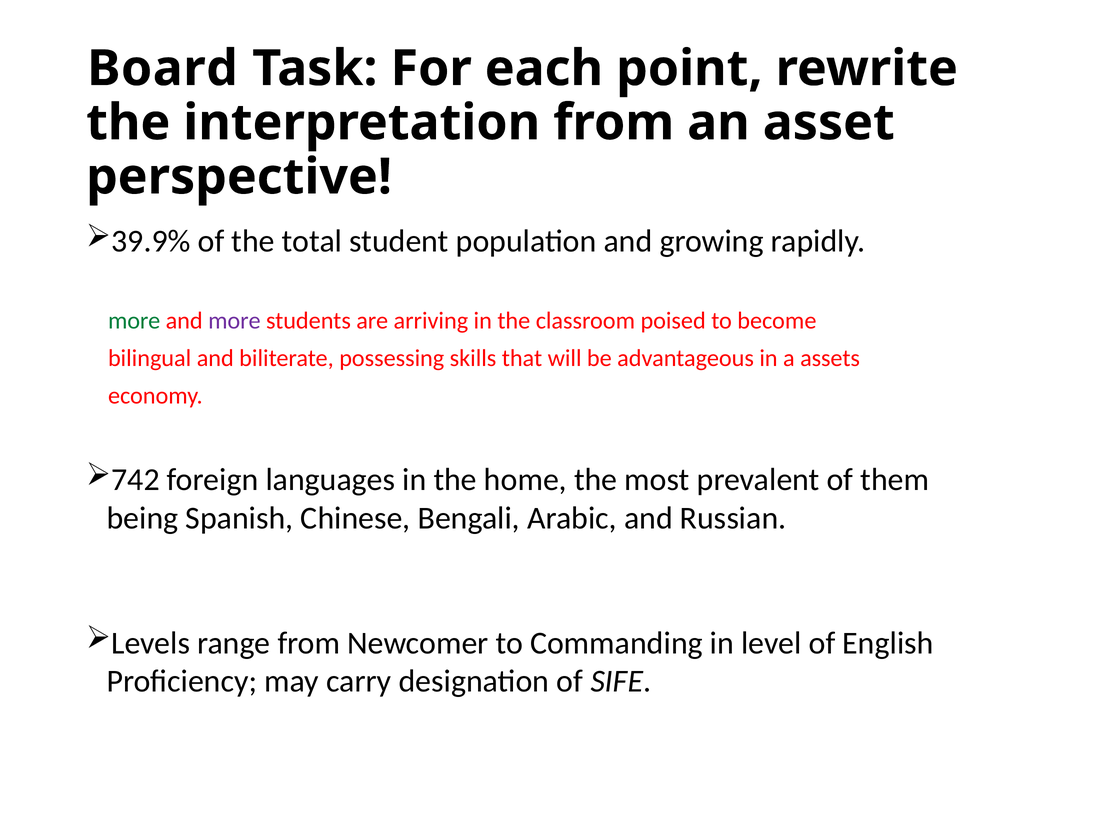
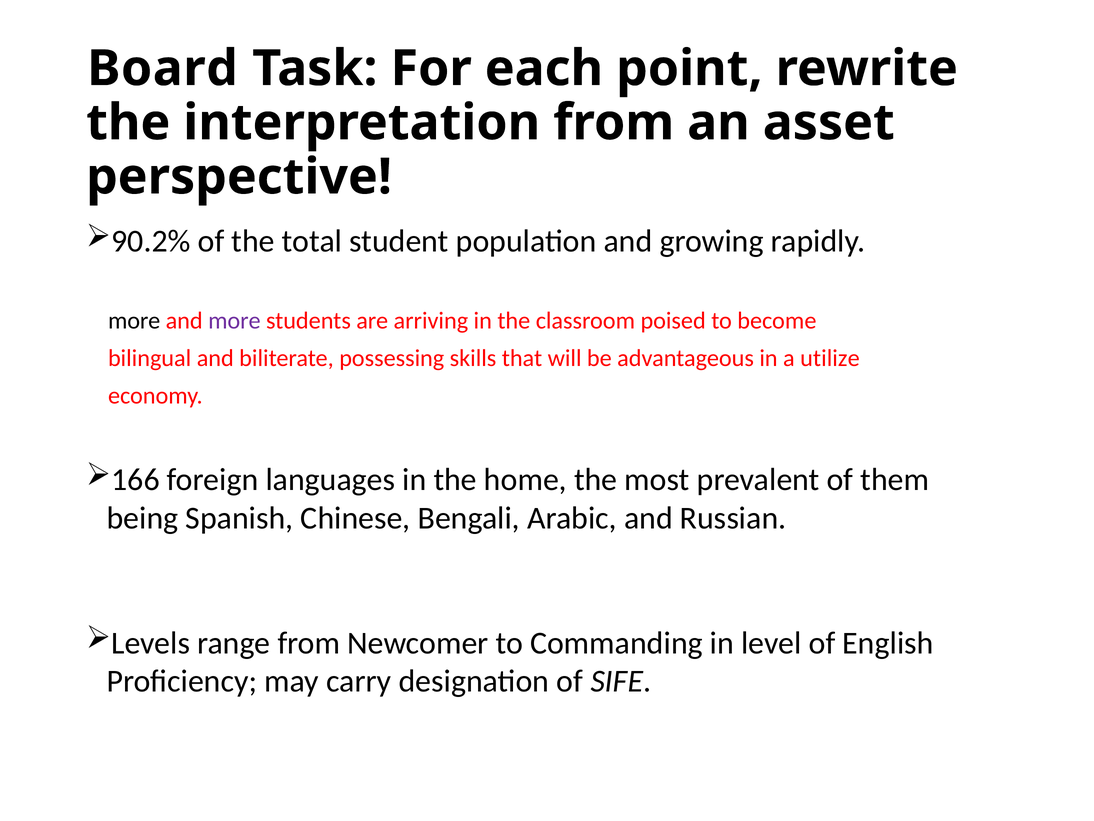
39.9%: 39.9% -> 90.2% (151, 241)
more colour: green -> black (134, 320)
assets: assets -> utilize (830, 358)
742: 742 -> 166 (135, 479)
